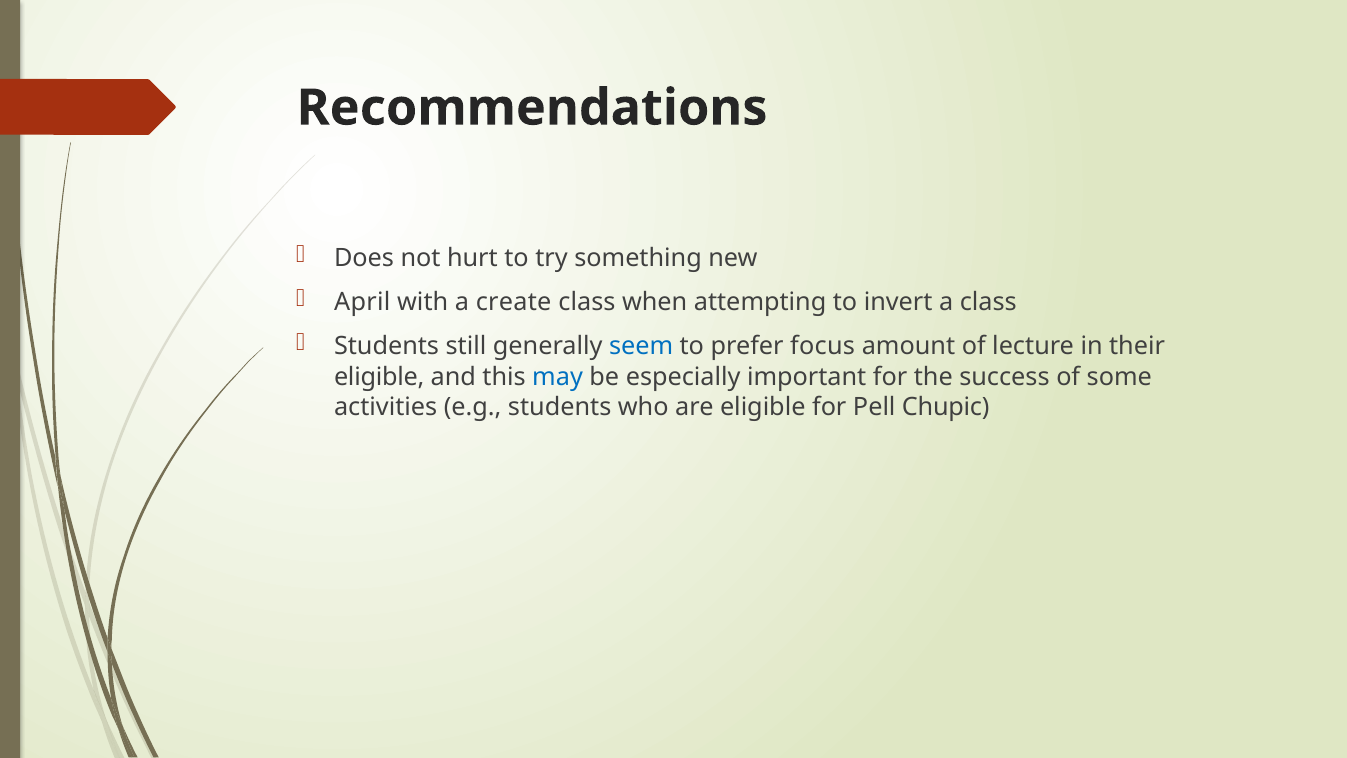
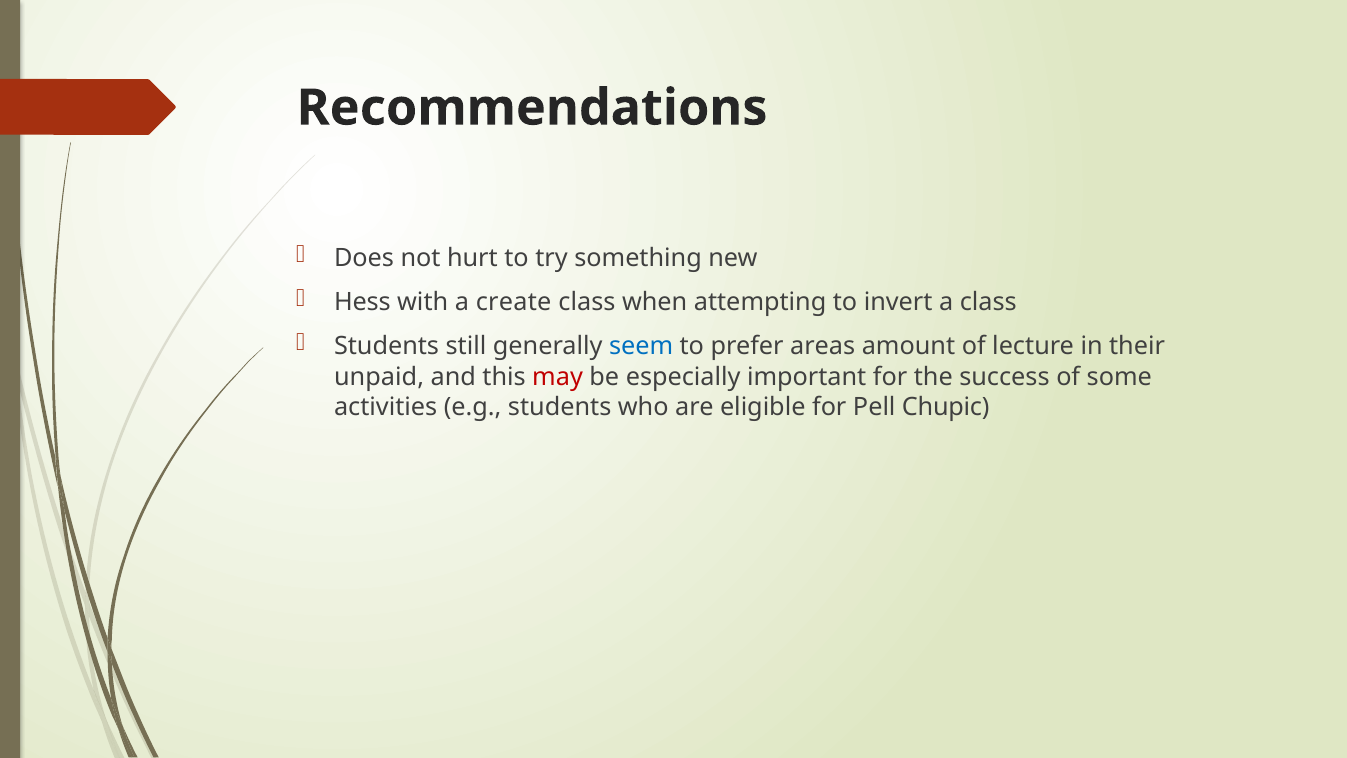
April: April -> Hess (362, 302)
focus: focus -> areas (823, 346)
eligible: eligible -> unpaid (379, 377)
may colour: blue -> red (558, 377)
